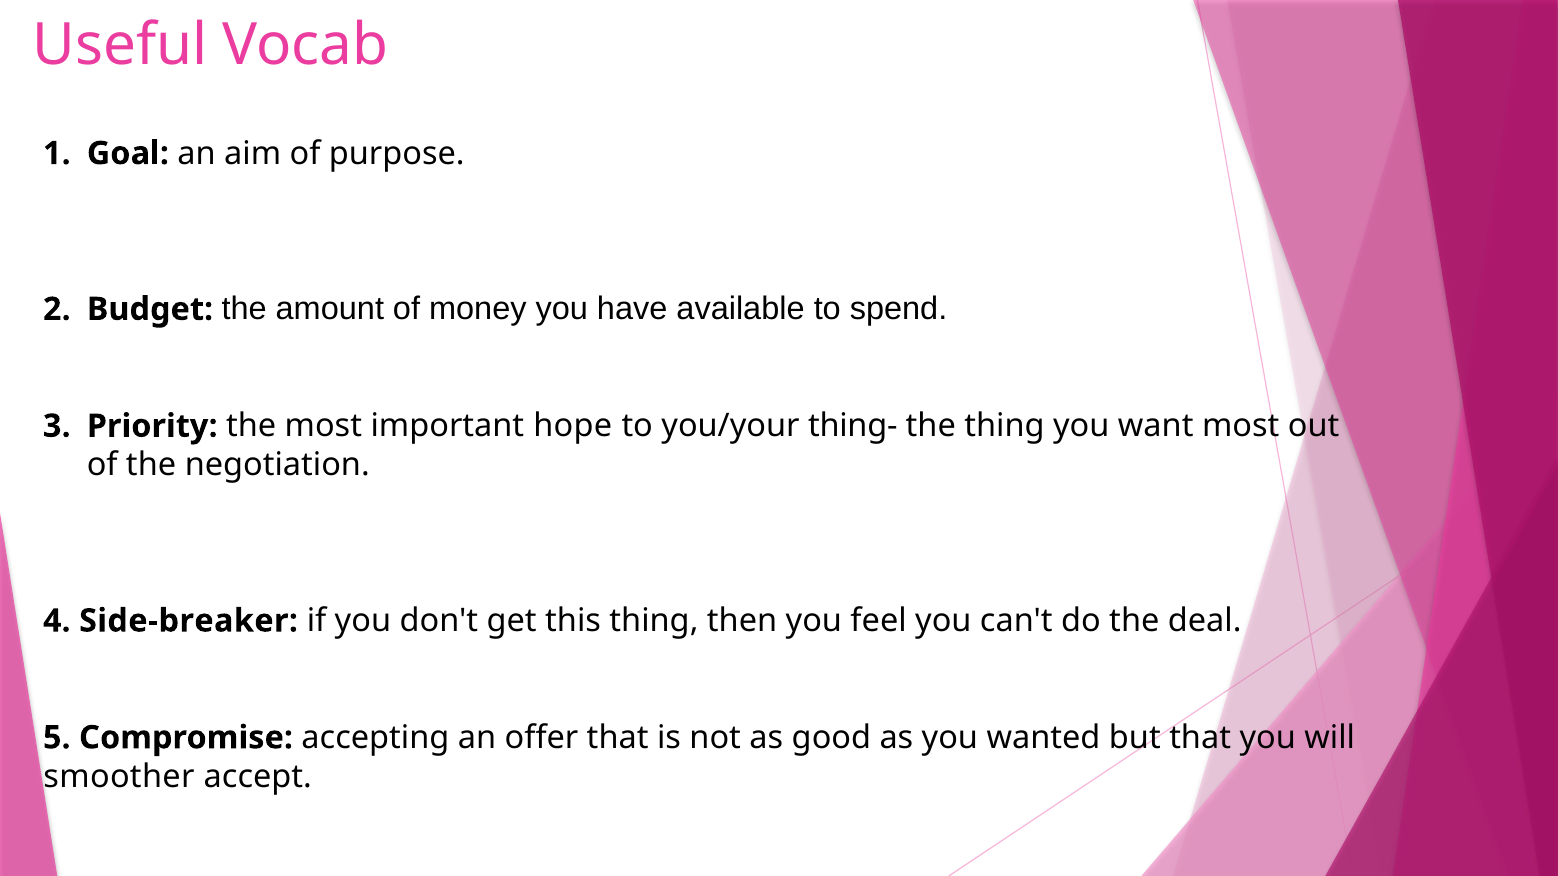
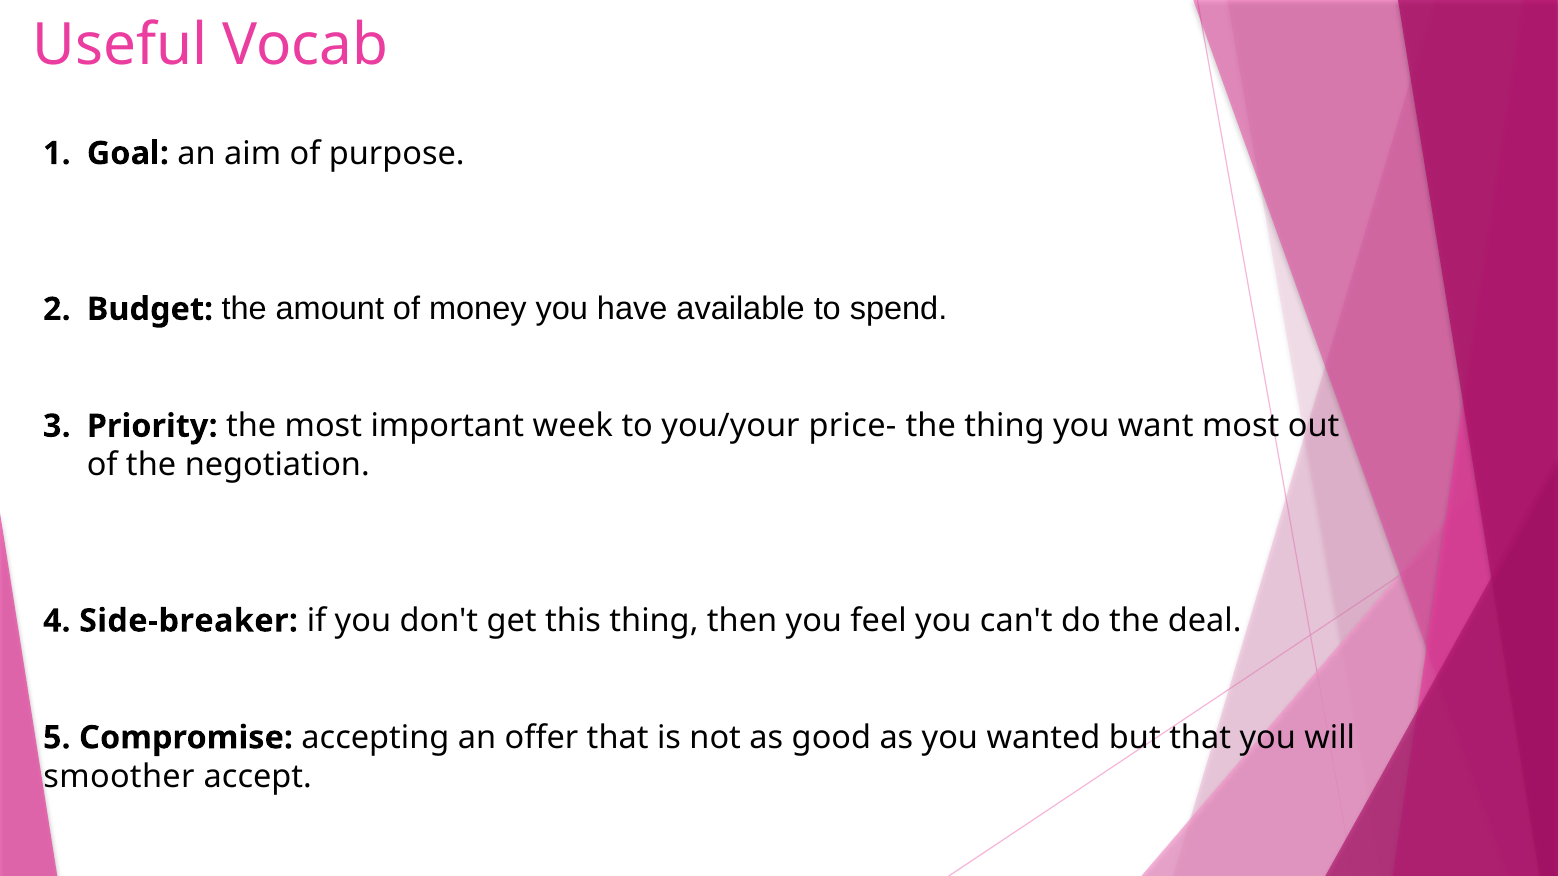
hope: hope -> week (573, 426)
thing-: thing- -> price- (852, 426)
